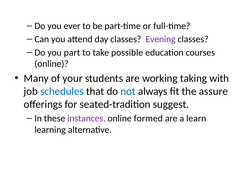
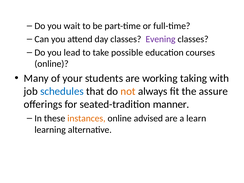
ever: ever -> wait (72, 26)
part: part -> lead (72, 52)
not colour: blue -> orange (128, 91)
suggest: suggest -> manner (171, 104)
instances colour: purple -> orange (86, 118)
formed: formed -> advised (148, 118)
